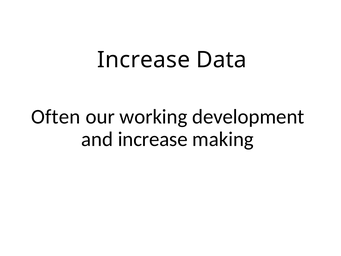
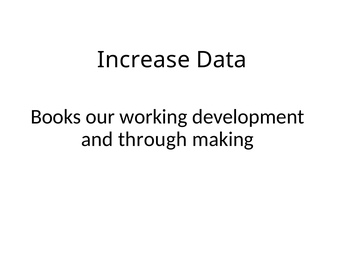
Often: Often -> Books (56, 117)
and increase: increase -> through (153, 139)
